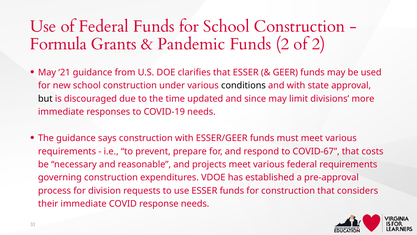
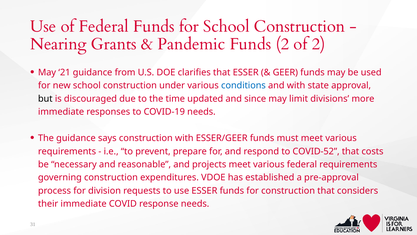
Formula: Formula -> Nearing (58, 44)
conditions colour: black -> blue (243, 85)
COVID-67: COVID-67 -> COVID-52 (316, 151)
